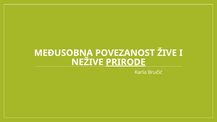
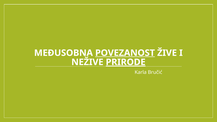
POVEZANOST underline: none -> present (125, 53)
